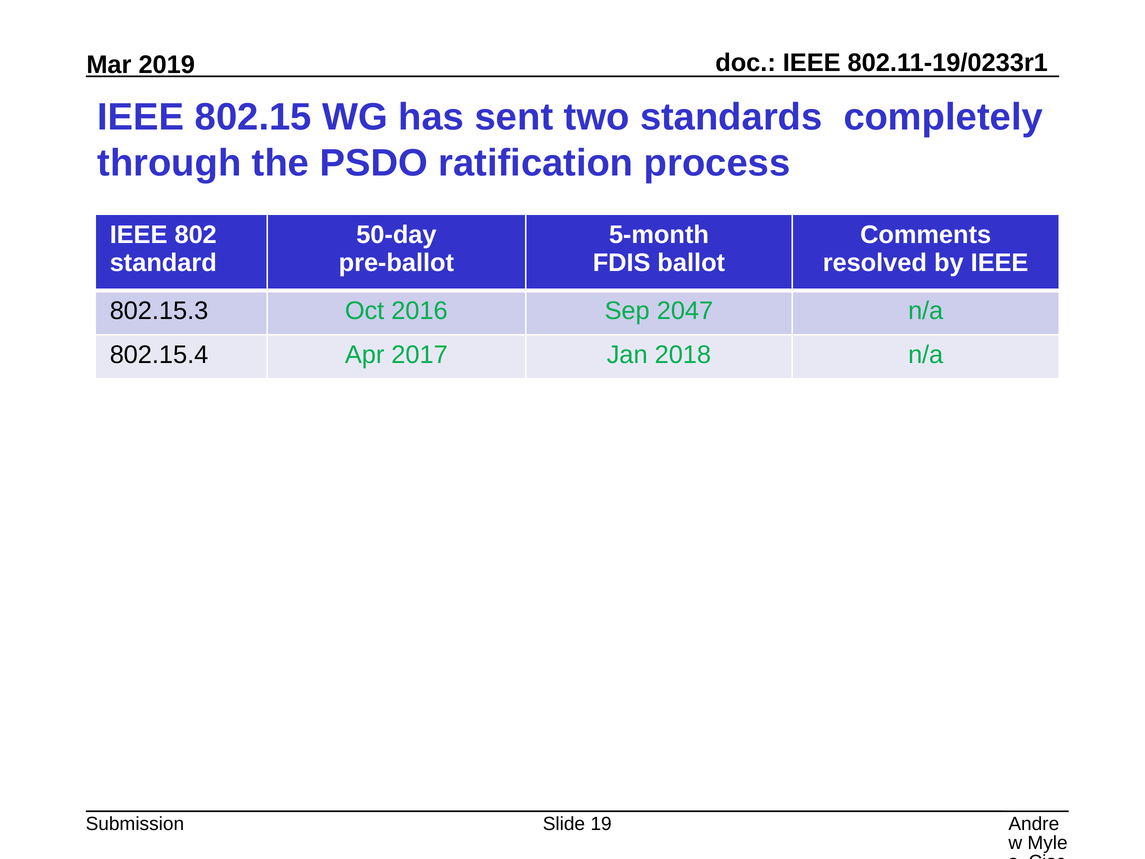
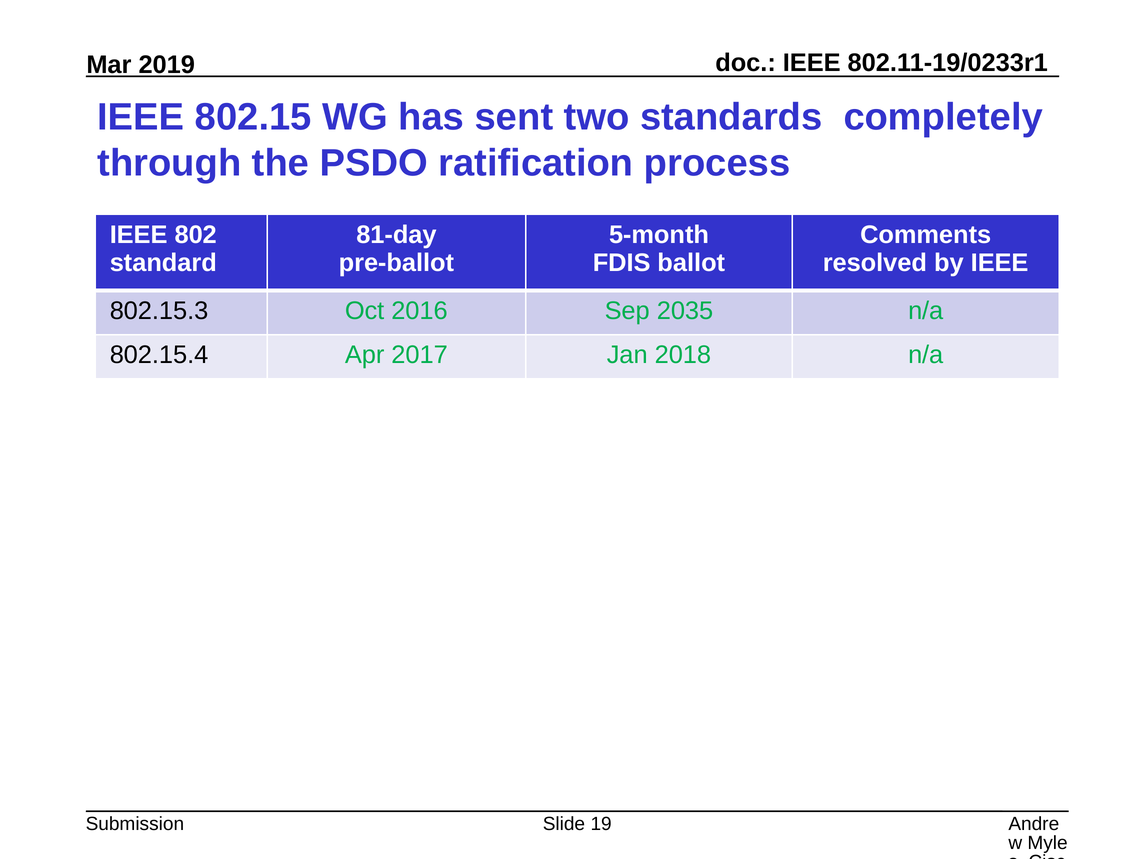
50-day: 50-day -> 81-day (396, 235)
2047: 2047 -> 2035 (685, 311)
